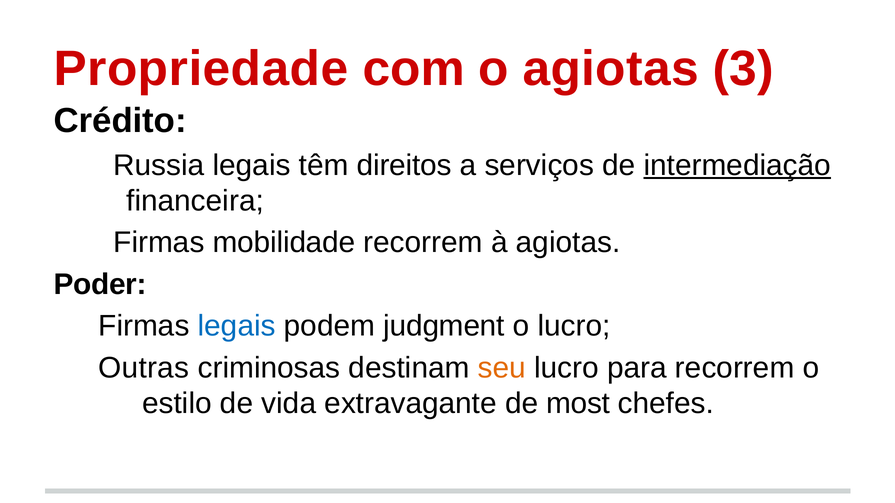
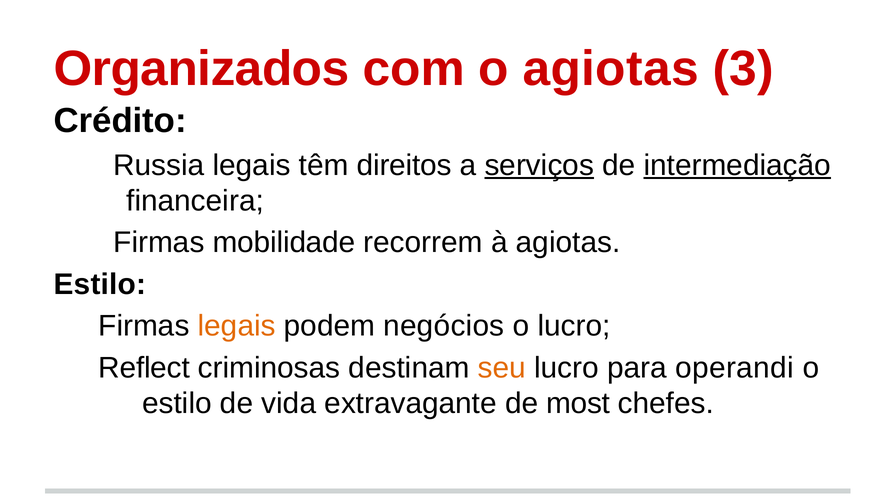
Propriedade: Propriedade -> Organizados (201, 69)
serviços underline: none -> present (539, 165)
Poder: Poder -> Estilo (100, 285)
legais colour: blue -> orange (237, 326)
judgment: judgment -> negócios (444, 326)
Outras: Outras -> Reflect (144, 368)
para recorrem: recorrem -> operandi (735, 368)
